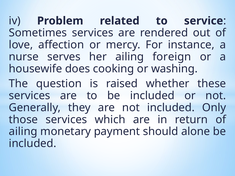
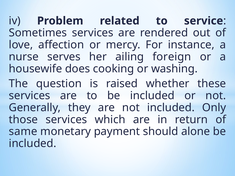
ailing: ailing -> same (23, 132)
